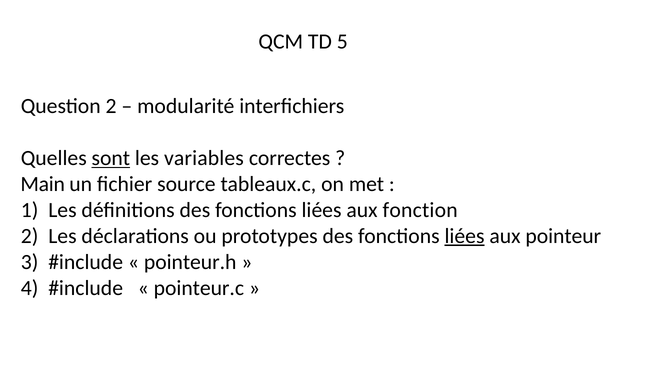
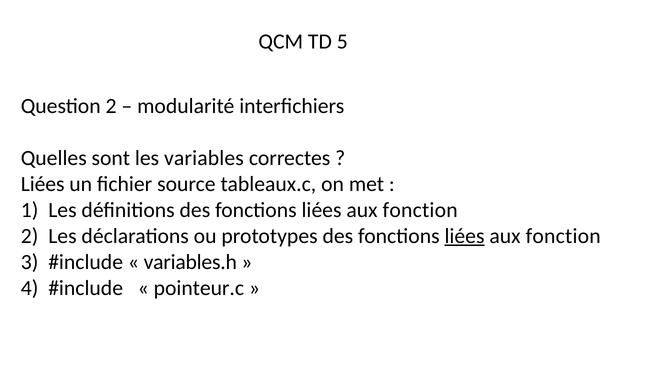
sont underline: present -> none (111, 158)
Main: Main -> Liées (43, 184)
pointeur: pointeur -> fonction (563, 236)
pointeur.h: pointeur.h -> variables.h (190, 262)
